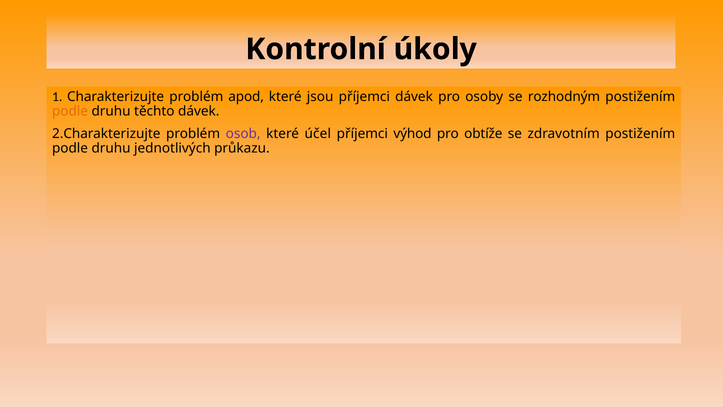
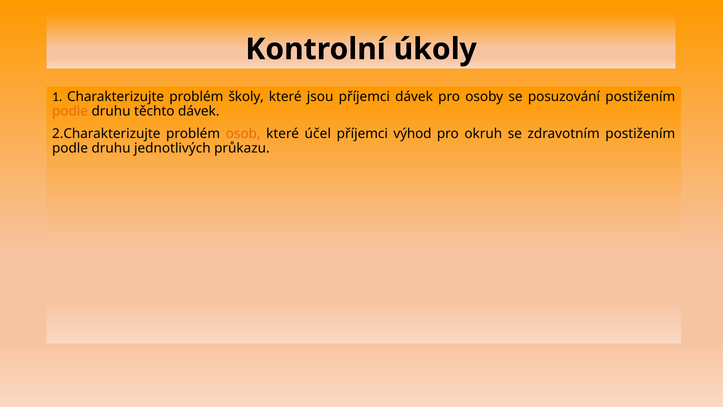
apod: apod -> školy (246, 97)
rozhodným: rozhodným -> posuzování (564, 97)
osob colour: purple -> orange (243, 133)
obtíže: obtíže -> okruh (483, 133)
